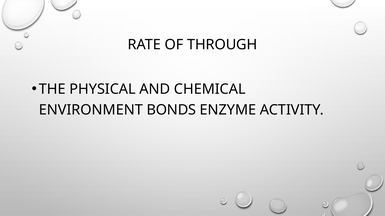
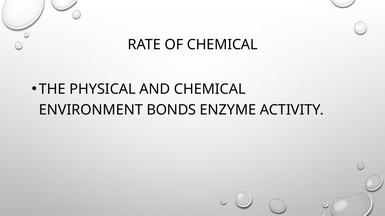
OF THROUGH: THROUGH -> CHEMICAL (222, 45)
